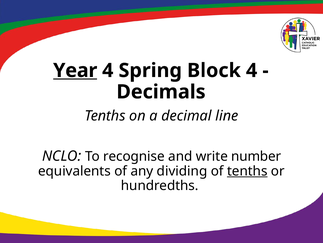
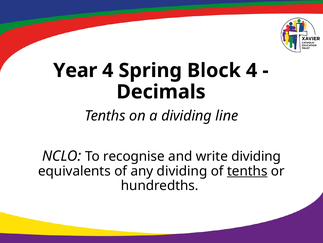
Year underline: present -> none (75, 70)
a decimal: decimal -> dividing (187, 116)
write number: number -> dividing (256, 156)
